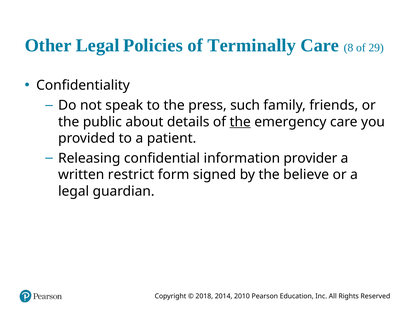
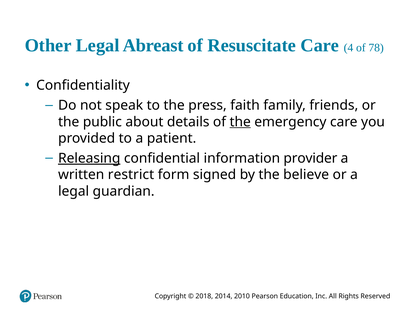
Policies: Policies -> Abreast (153, 45)
Terminally: Terminally -> Resuscitate (252, 45)
8: 8 -> 4 (349, 48)
29: 29 -> 78 (376, 48)
such: such -> faith (245, 105)
Releasing underline: none -> present (89, 158)
